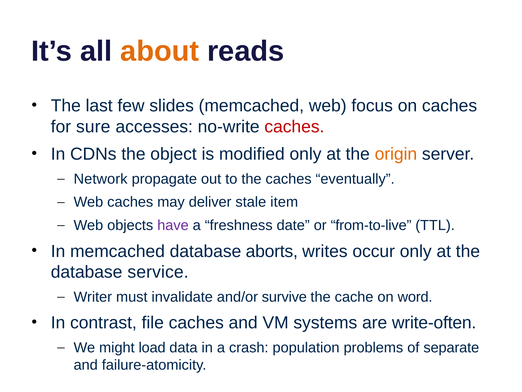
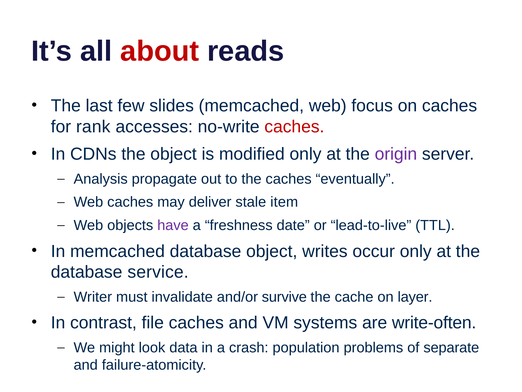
about colour: orange -> red (160, 51)
sure: sure -> rank (93, 127)
origin colour: orange -> purple (396, 154)
Network: Network -> Analysis (101, 179)
from-to-live: from-to-live -> lead-to-live (371, 225)
database aborts: aborts -> object (272, 251)
word: word -> layer (415, 297)
load: load -> look (152, 347)
